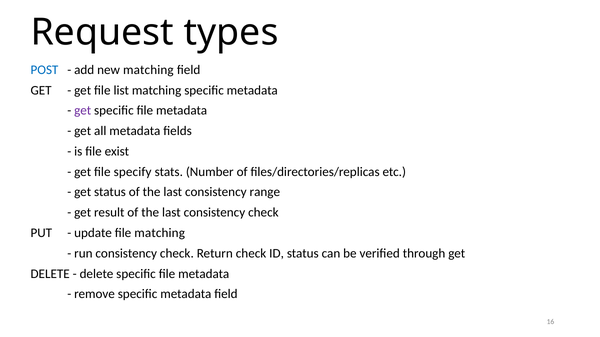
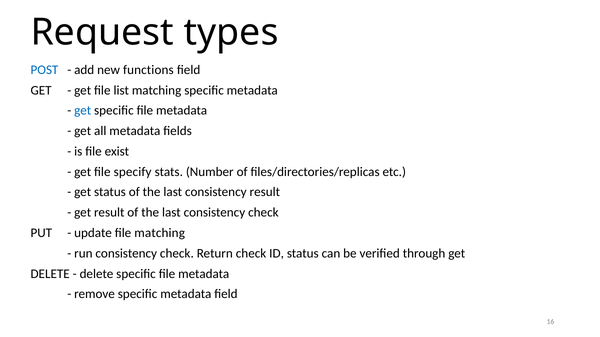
new matching: matching -> functions (148, 70)
get colour: purple -> blue (83, 111)
consistency range: range -> result (265, 192)
